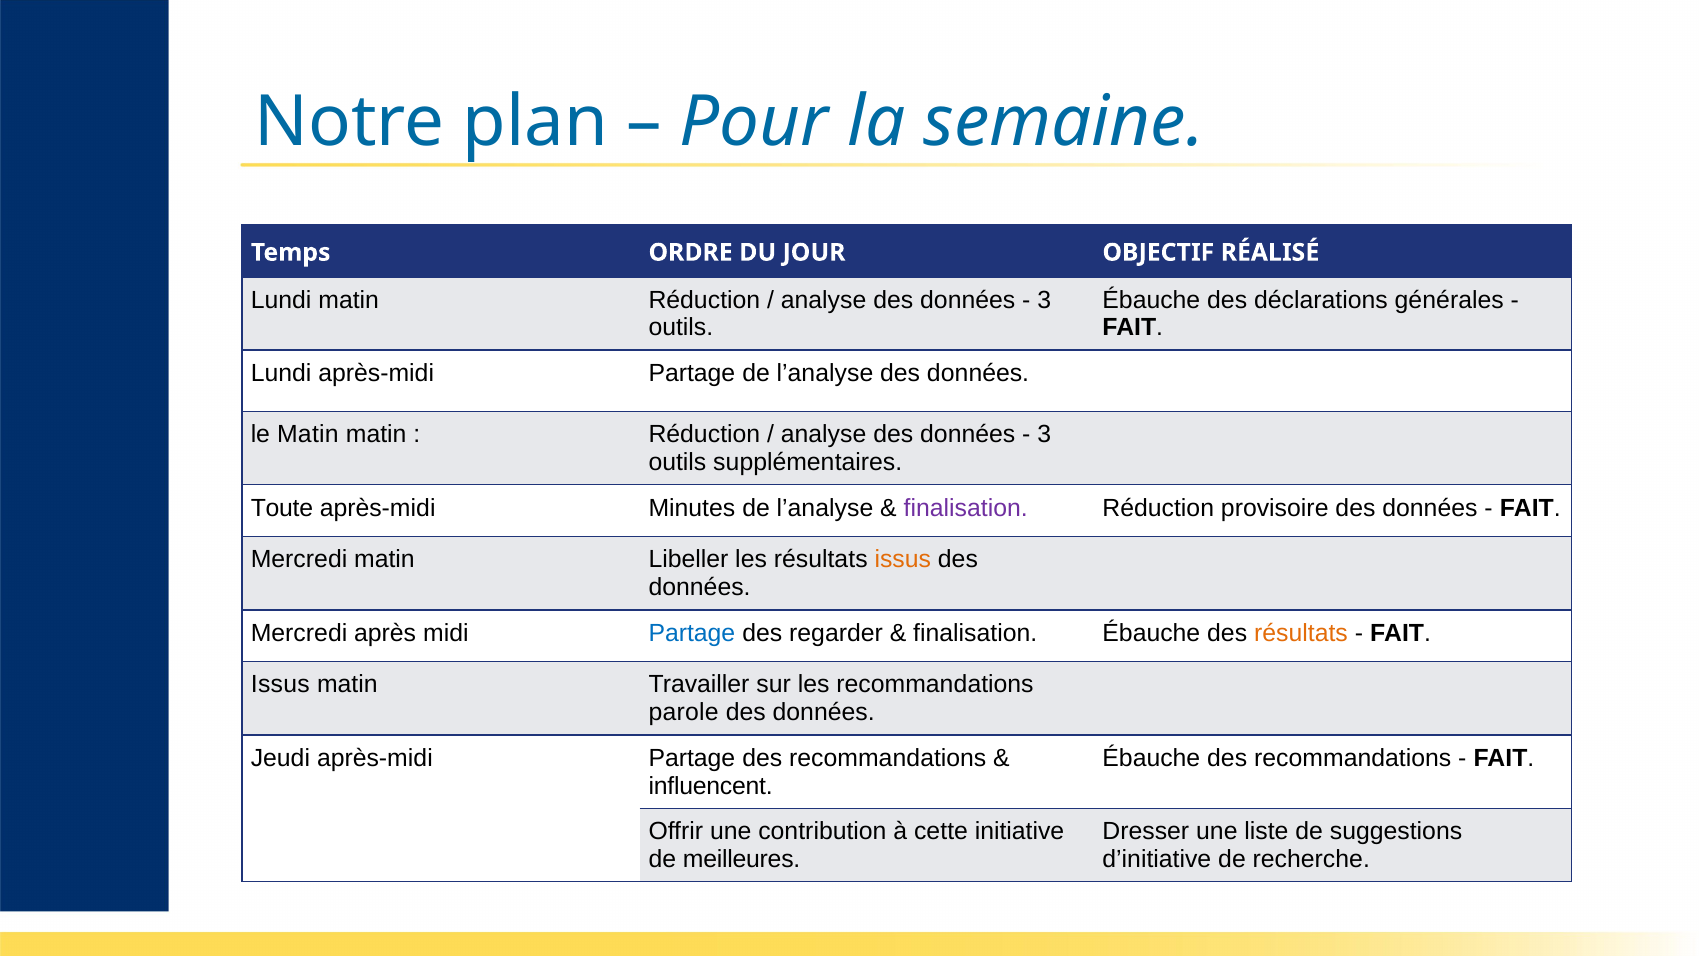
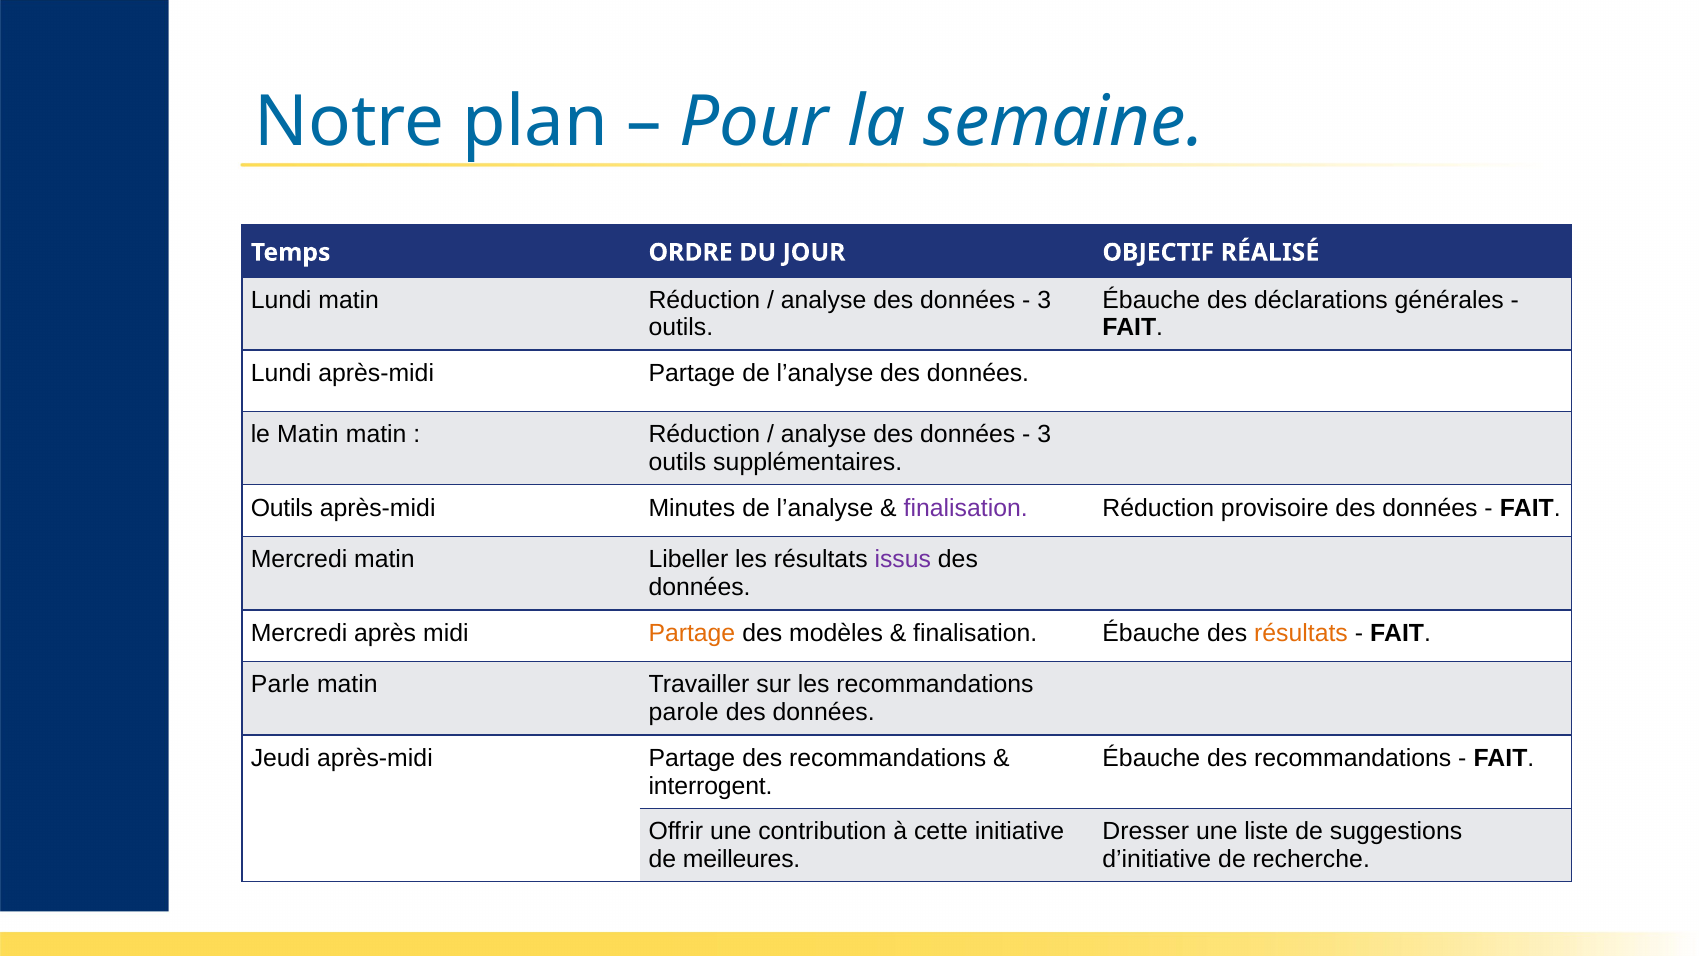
Toute: Toute -> Outils (282, 508)
issus colour: orange -> purple (903, 559)
Partage colour: blue -> orange (692, 633)
regarder: regarder -> modèles (836, 633)
Issus: Issus -> Parle (280, 684)
influencent: influencent -> interrogent (711, 786)
